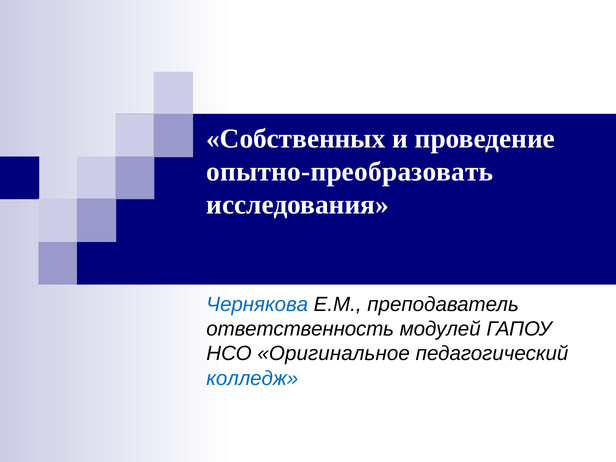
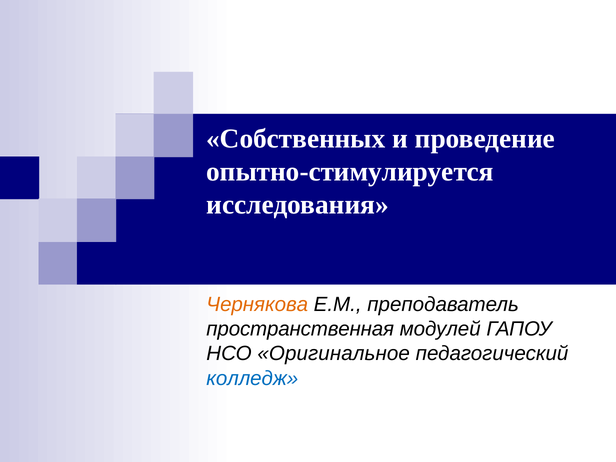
опытно-преобразовать: опытно-преобразовать -> опытно-стимулируется (350, 172)
Чернякова colour: blue -> orange (257, 304)
ответственность: ответственность -> пространственная (300, 329)
